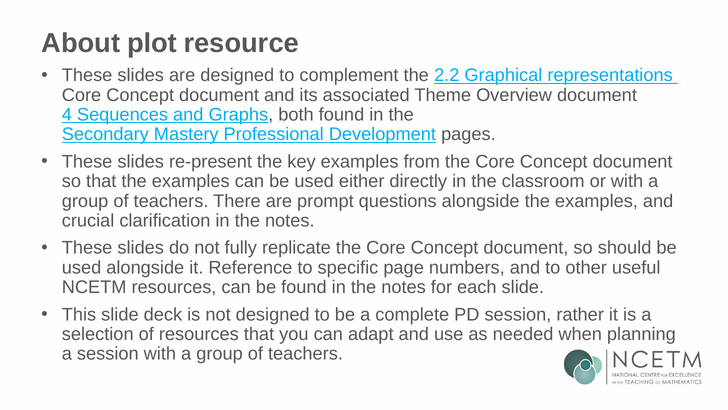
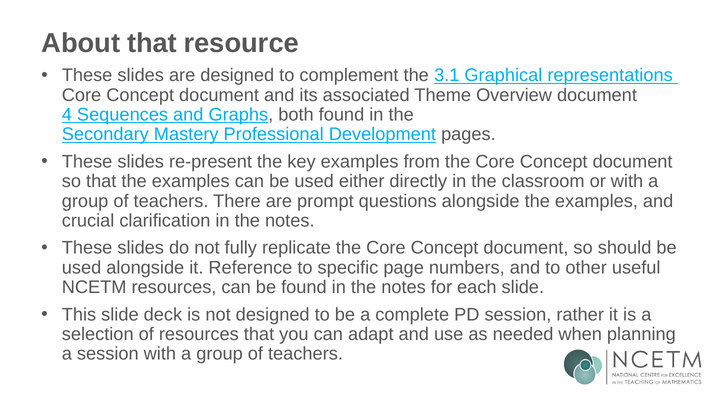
About plot: plot -> that (152, 43)
2.2: 2.2 -> 3.1 (447, 75)
